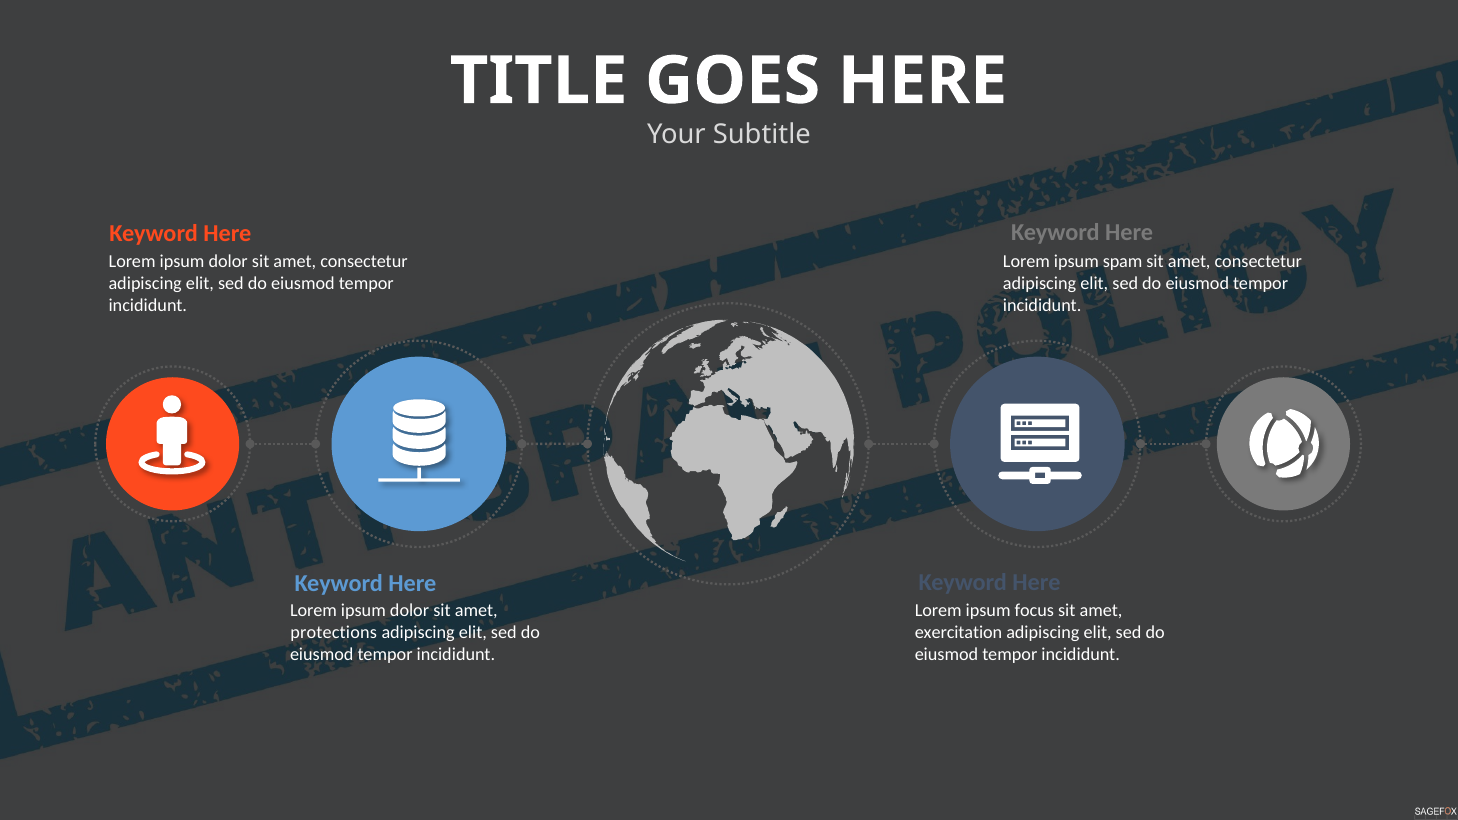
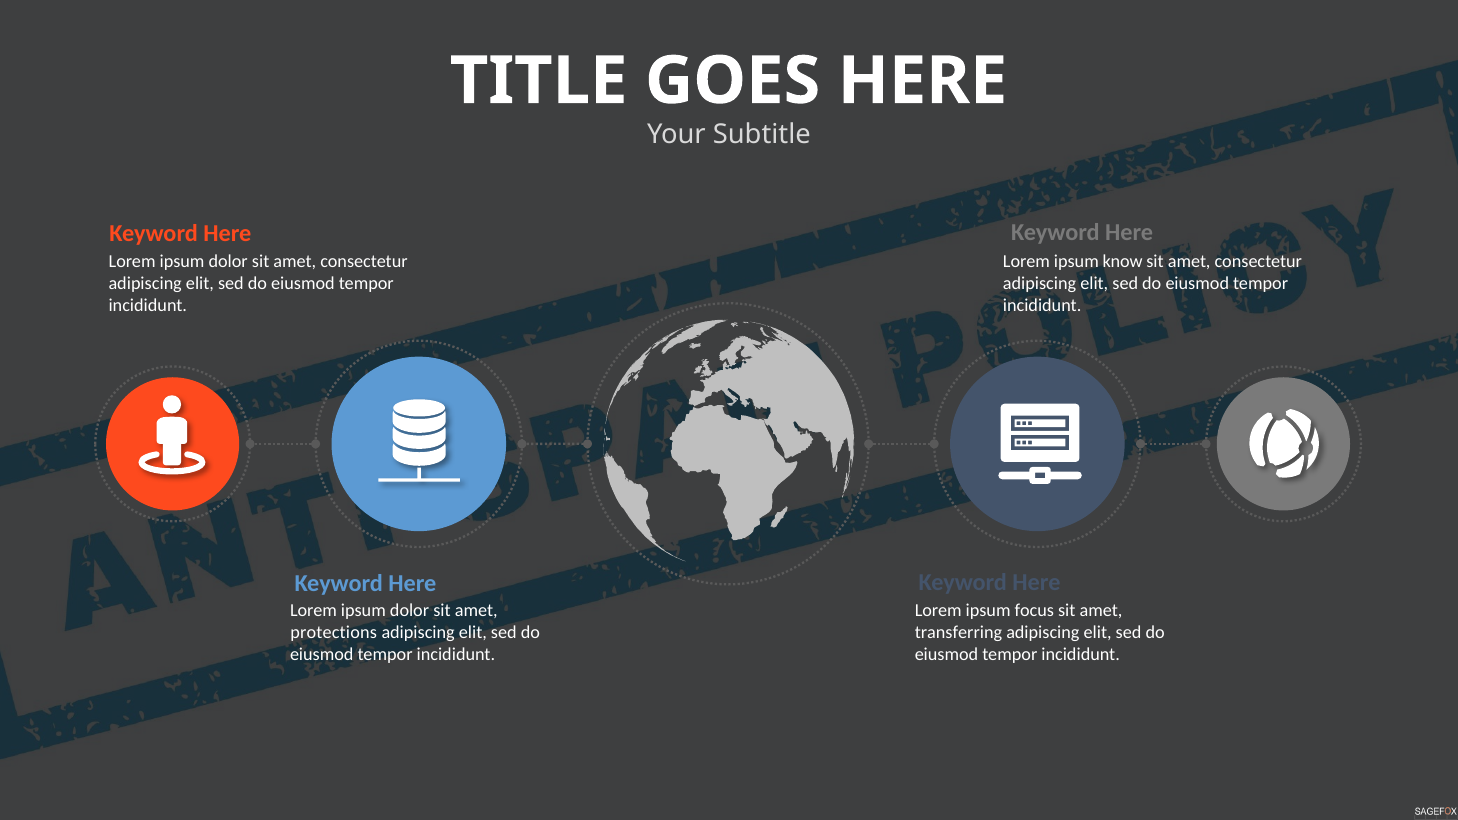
spam: spam -> know (1123, 262)
exercitation: exercitation -> transferring (958, 633)
